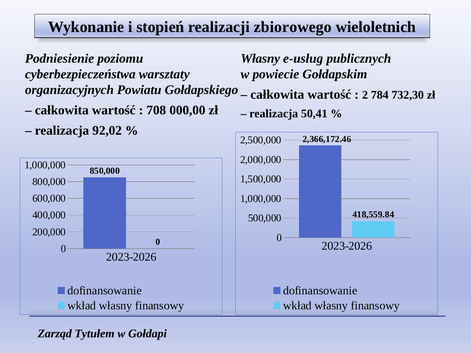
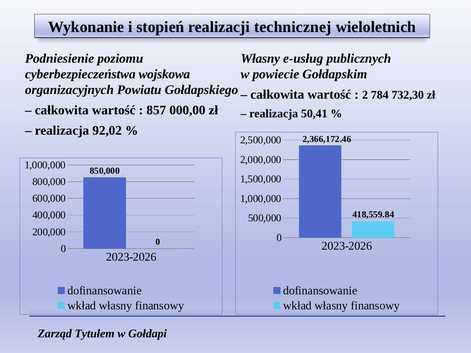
zbiorowego: zbiorowego -> technicznej (293, 27)
warsztaty: warsztaty -> wojskowa (164, 74)
708: 708 -> 857 (156, 110)
